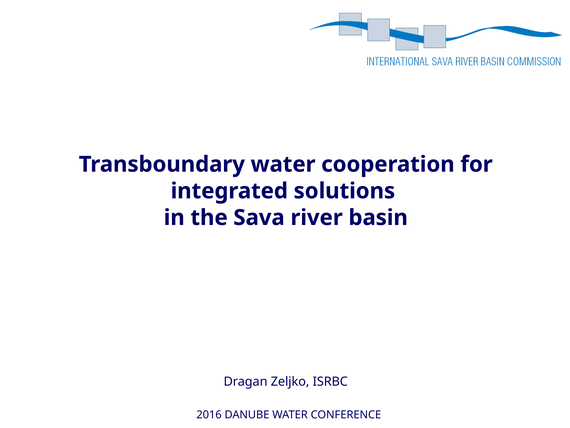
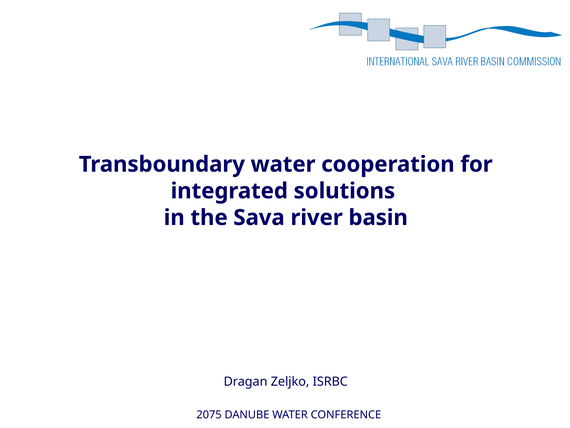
2016: 2016 -> 2075 (209, 414)
